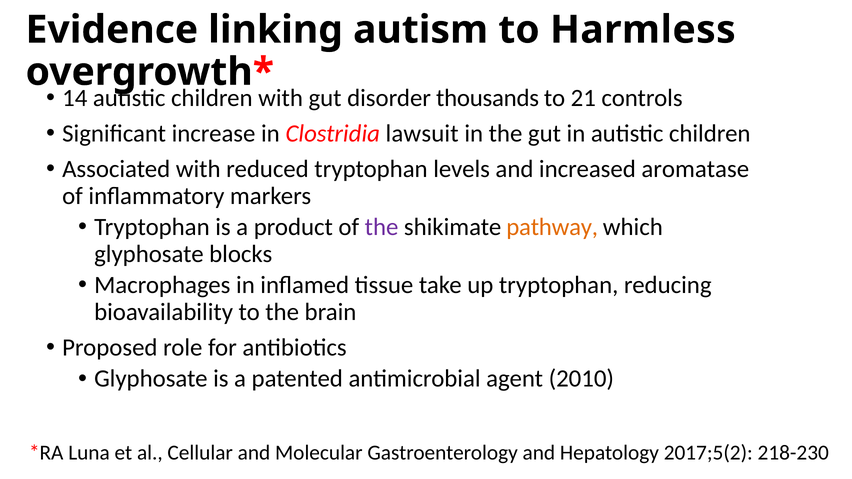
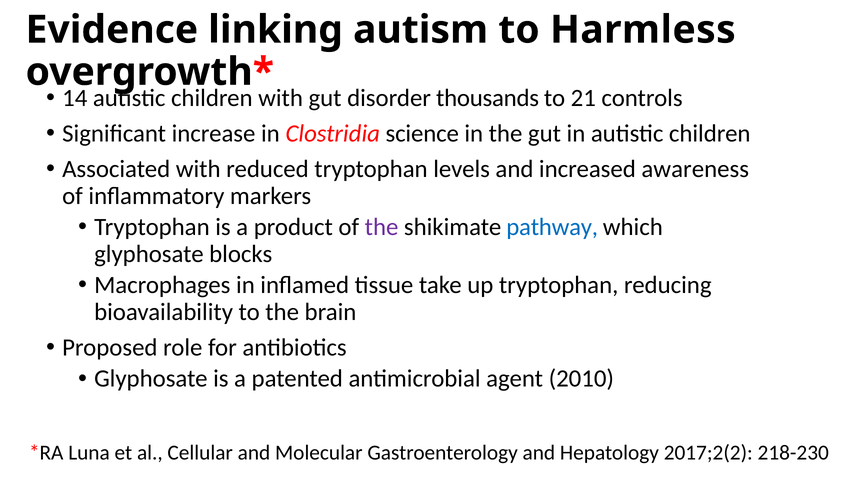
lawsuit: lawsuit -> science (422, 134)
aromatase: aromatase -> awareness (695, 169)
pathway colour: orange -> blue (552, 227)
2017;5(2: 2017;5(2 -> 2017;2(2 (708, 453)
